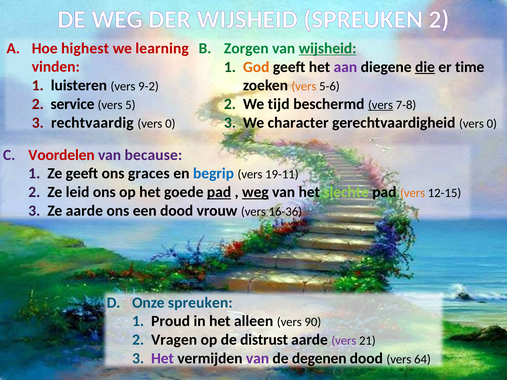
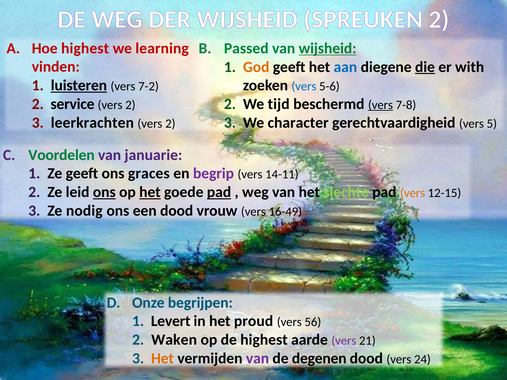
Zorgen: Zorgen -> Passed (246, 48)
aan colour: purple -> blue (345, 67)
time: time -> with (470, 67)
luisteren underline: none -> present (79, 85)
9-2: 9-2 -> 7-2 (149, 86)
vers colour: orange -> blue (304, 86)
5: 5 -> 2 (130, 105)
rechtvaardig: rechtvaardig -> leerkrachten (92, 123)
0: 0 -> 2 (170, 124)
gerechtvaardigheid vers 0: 0 -> 5 (492, 124)
Voordelen colour: red -> green (61, 155)
because: because -> januarie (153, 155)
begrip colour: blue -> purple (214, 174)
19-11: 19-11 -> 14-11 (282, 175)
ons underline: none -> present (104, 192)
het underline: none -> present (150, 192)
weg underline: present -> none (255, 192)
Ze aarde: aarde -> nodig (84, 211)
16-36: 16-36 -> 16-49 (285, 212)
Onze spreuken: spreuken -> begrijpen (200, 303)
Proud: Proud -> Levert (171, 321)
alleen: alleen -> proud (254, 321)
90: 90 -> 56 (313, 322)
Vragen: Vragen -> Waken (174, 340)
de distrust: distrust -> highest (264, 340)
Het colour: purple -> orange (163, 359)
64: 64 -> 24 (422, 359)
